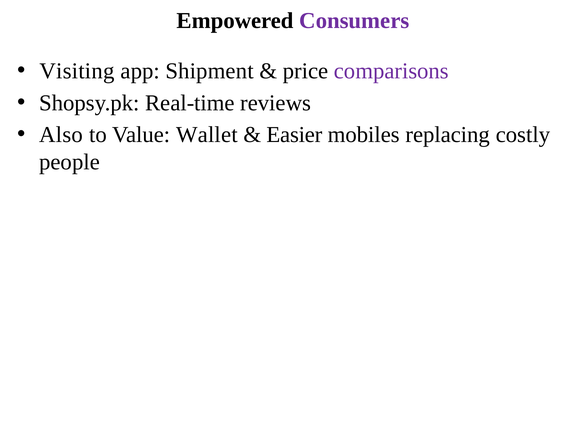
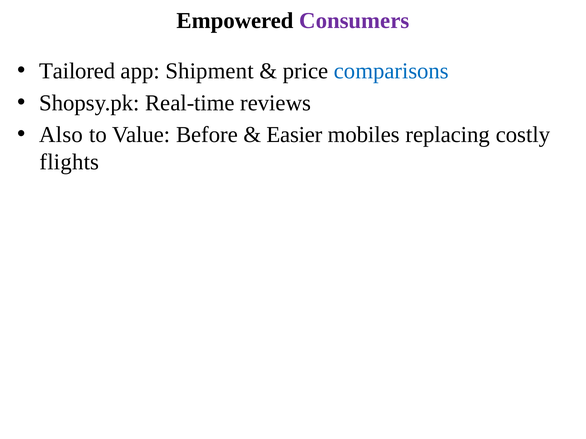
Visiting: Visiting -> Tailored (77, 71)
comparisons colour: purple -> blue (391, 71)
Wallet: Wallet -> Before (207, 135)
people: people -> flights (69, 162)
